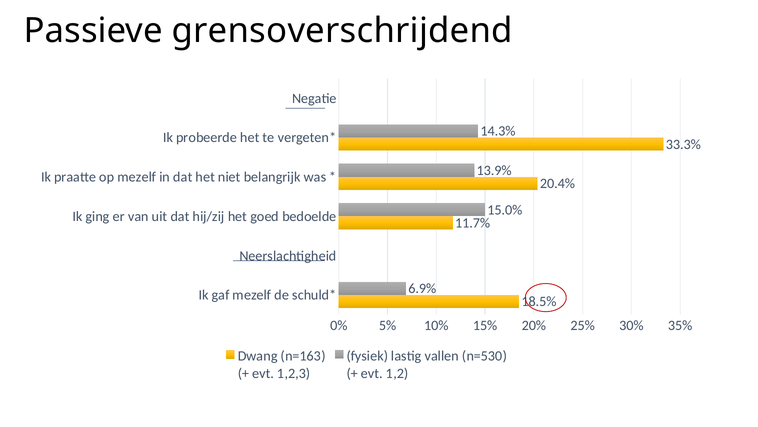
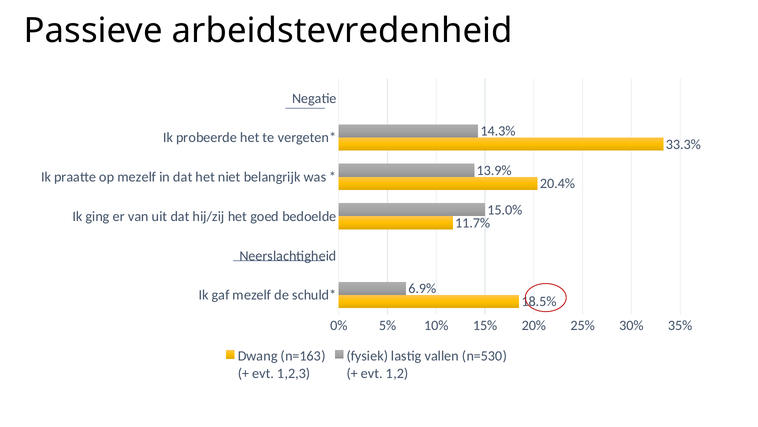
grensoverschrijdend: grensoverschrijdend -> arbeidstevredenheid (342, 31)
